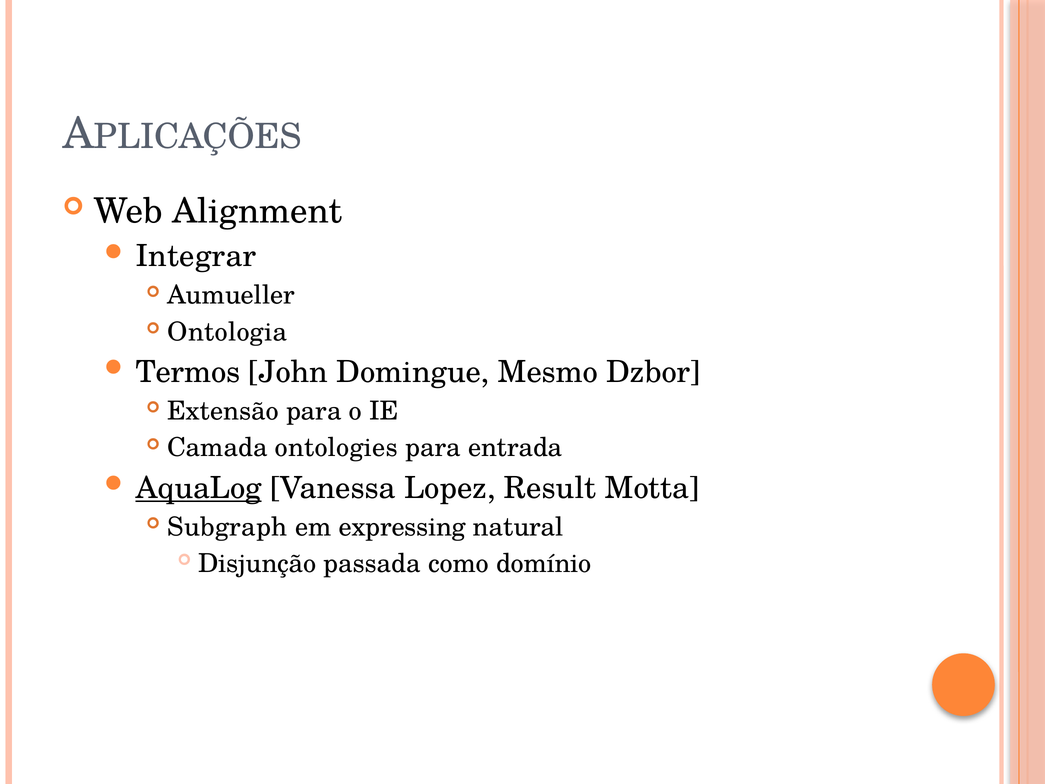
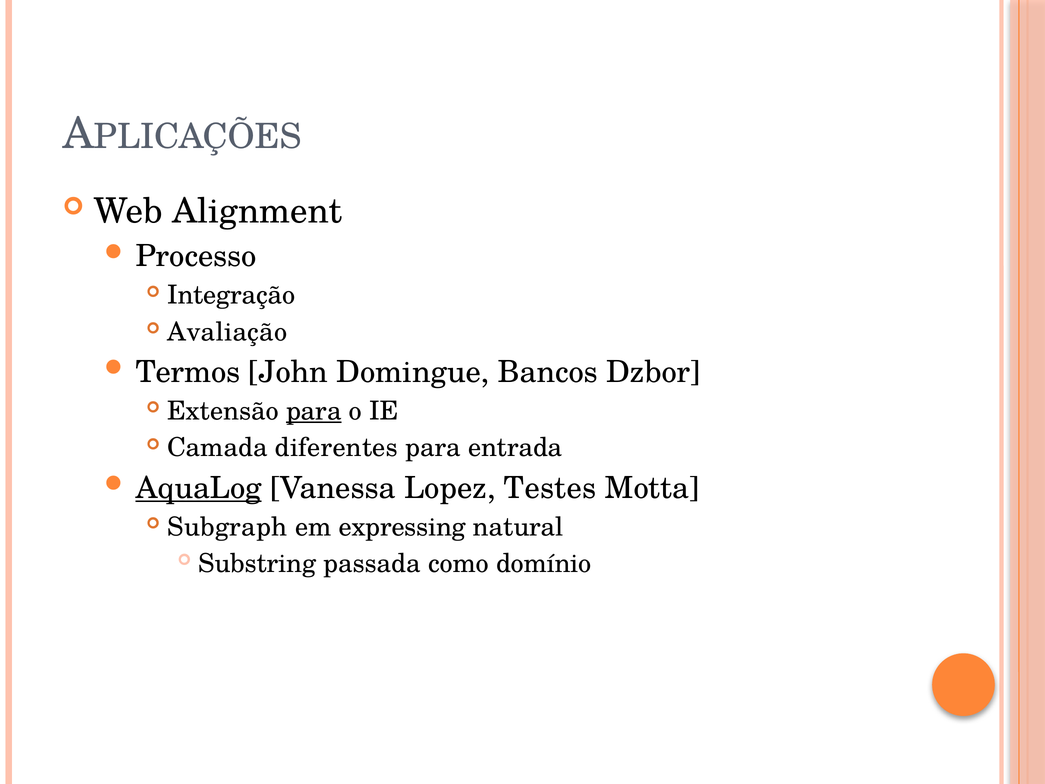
Integrar: Integrar -> Processo (196, 256)
Aumueller: Aumueller -> Integração (231, 295)
Ontologia: Ontologia -> Avaliação (227, 332)
Mesmo: Mesmo -> Bancos (548, 372)
para underline: none -> present (314, 411)
ontologies: ontologies -> diferentes (336, 448)
Result: Result -> Testes (550, 488)
Disjunção: Disjunção -> Substring (257, 563)
